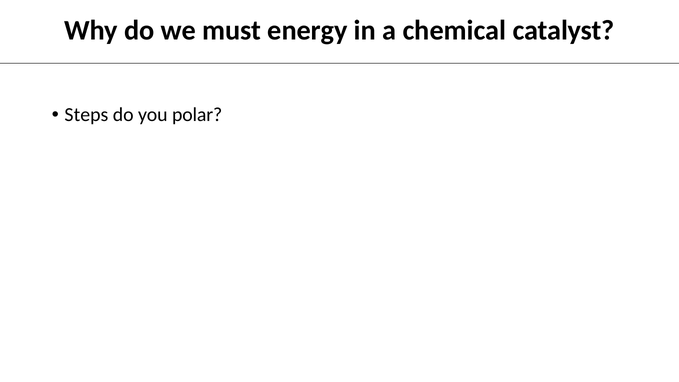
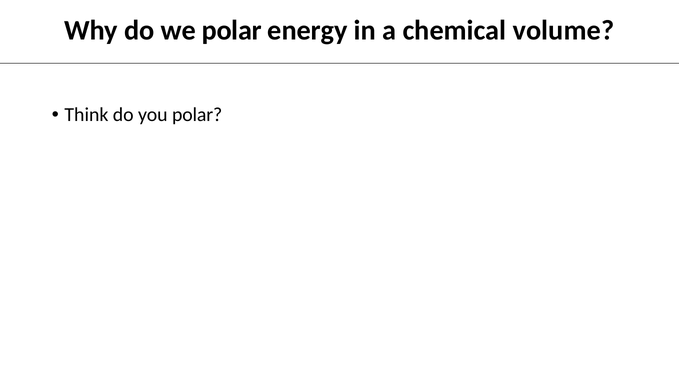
we must: must -> polar (232, 30)
catalyst: catalyst -> volume (563, 30)
Steps: Steps -> Think (86, 115)
